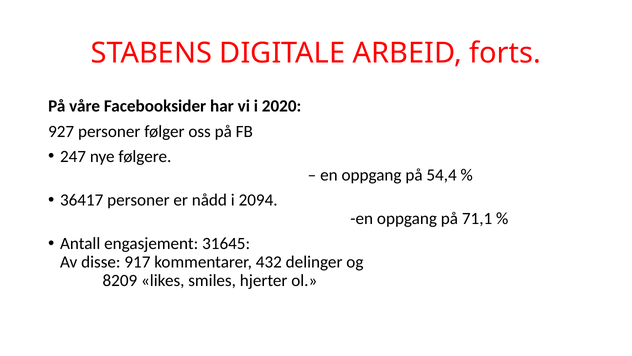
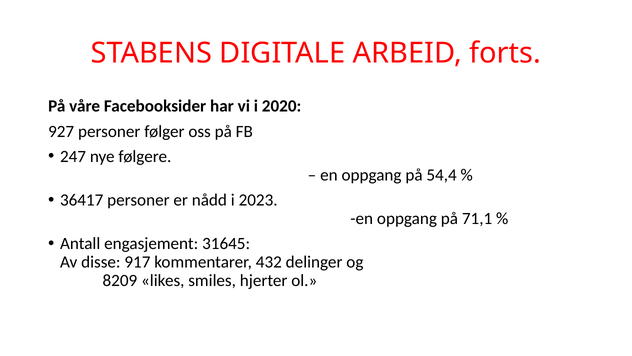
2094: 2094 -> 2023 (258, 200)
